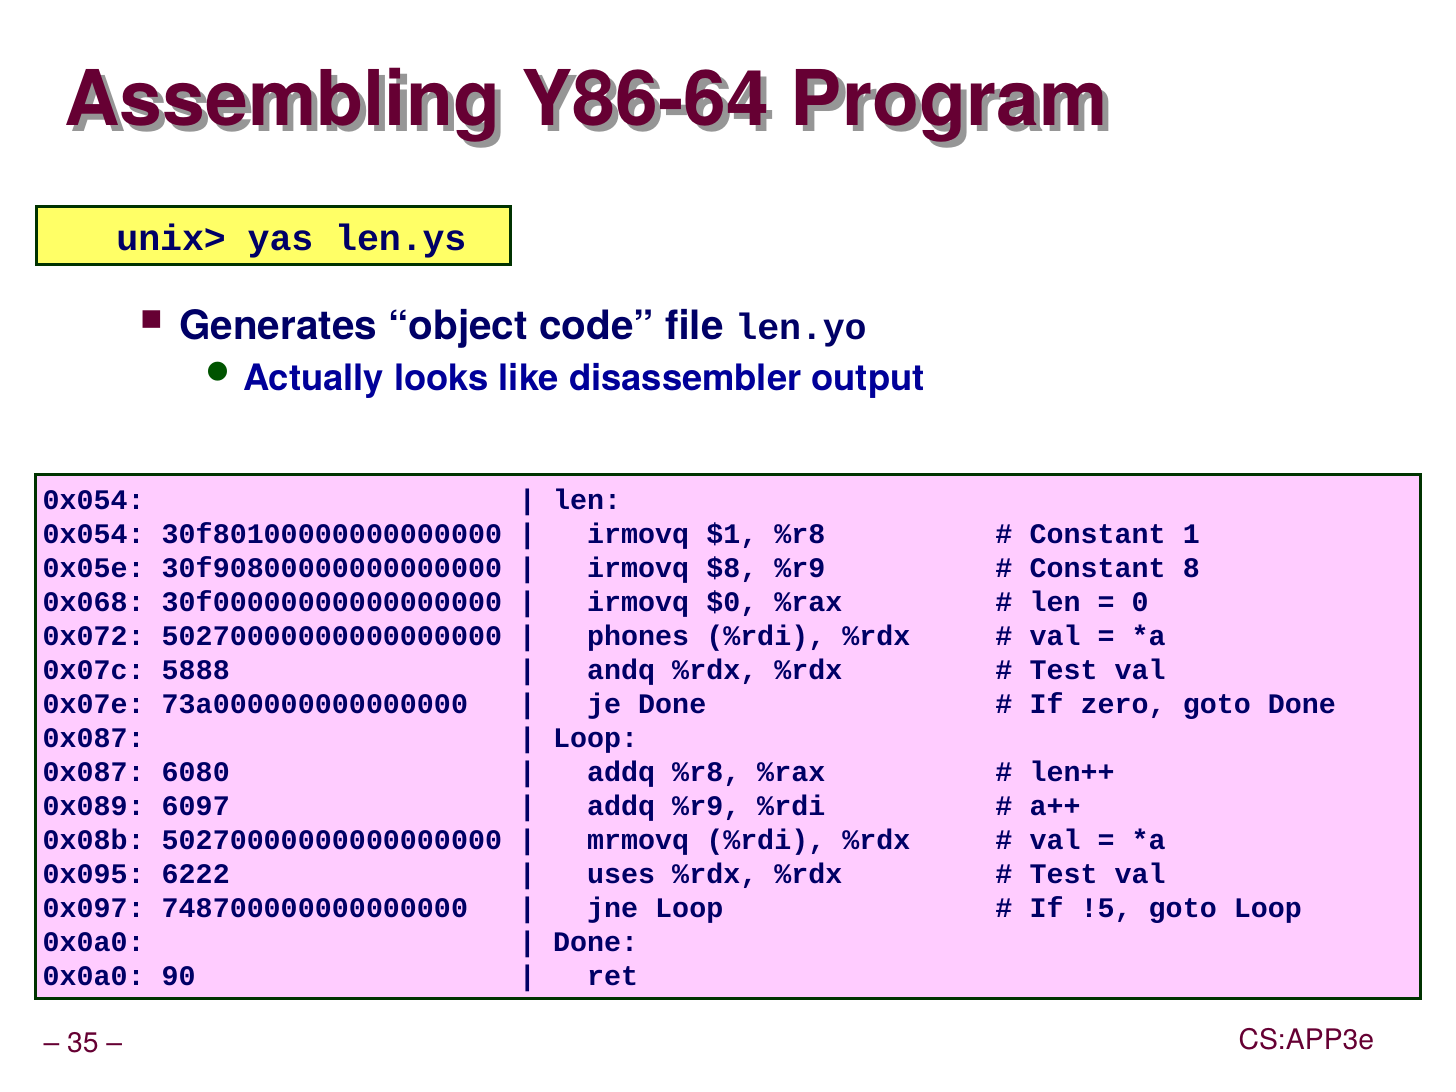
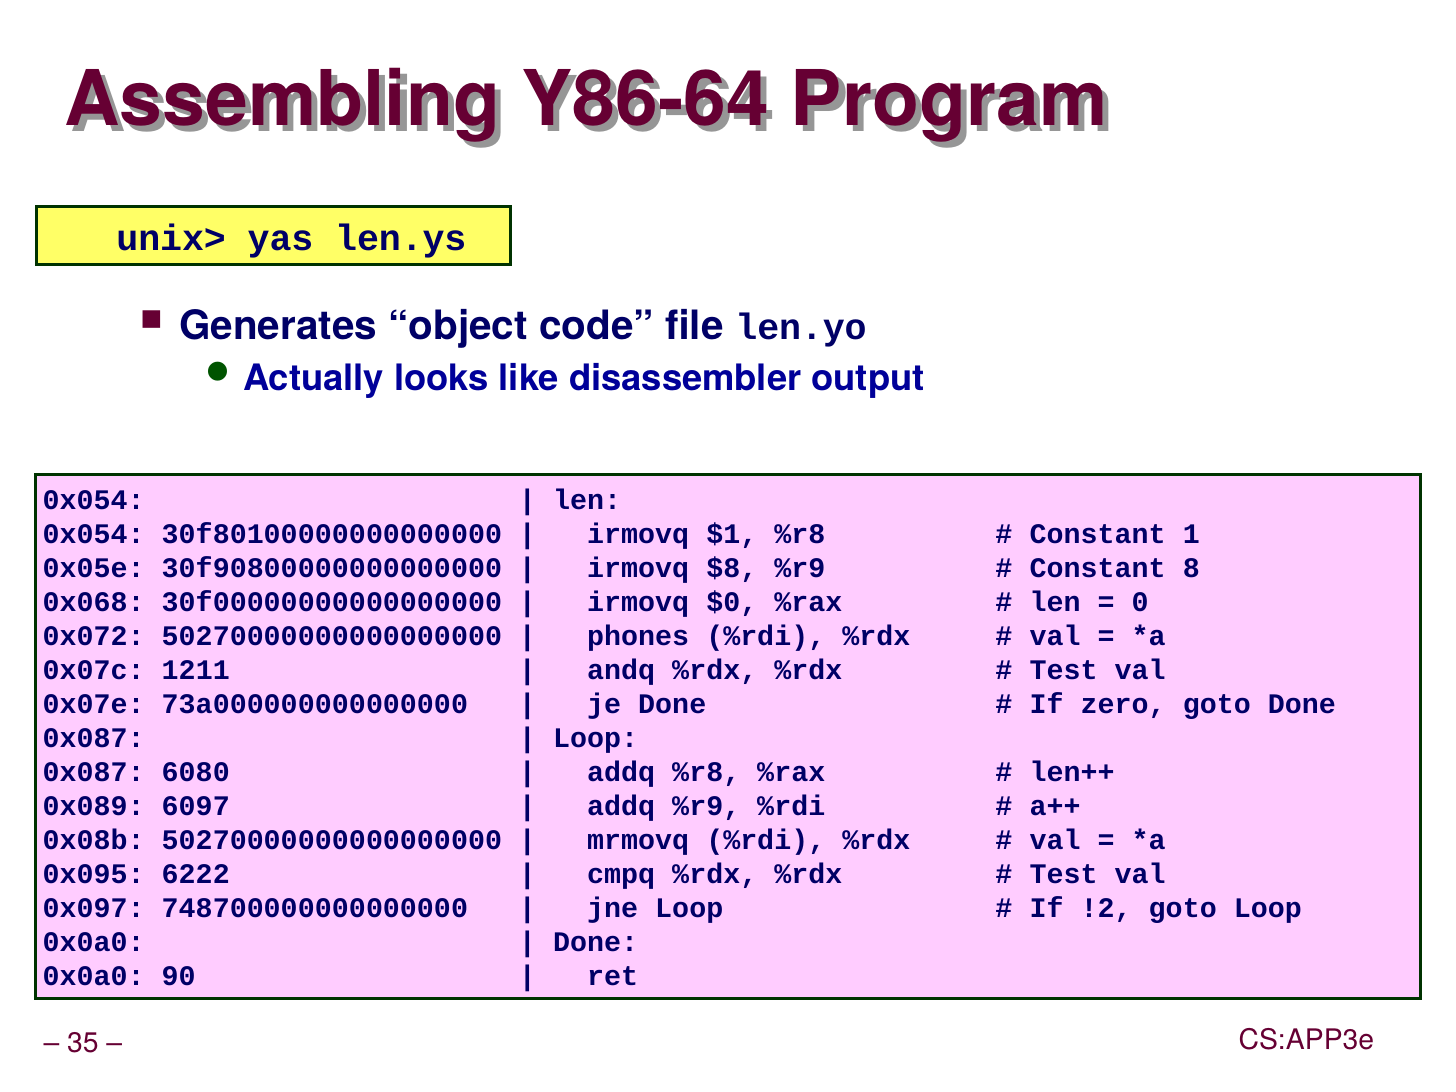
5888: 5888 -> 1211 (196, 670)
uses: uses -> cmpq (621, 874)
!5: !5 -> !2 (1106, 908)
